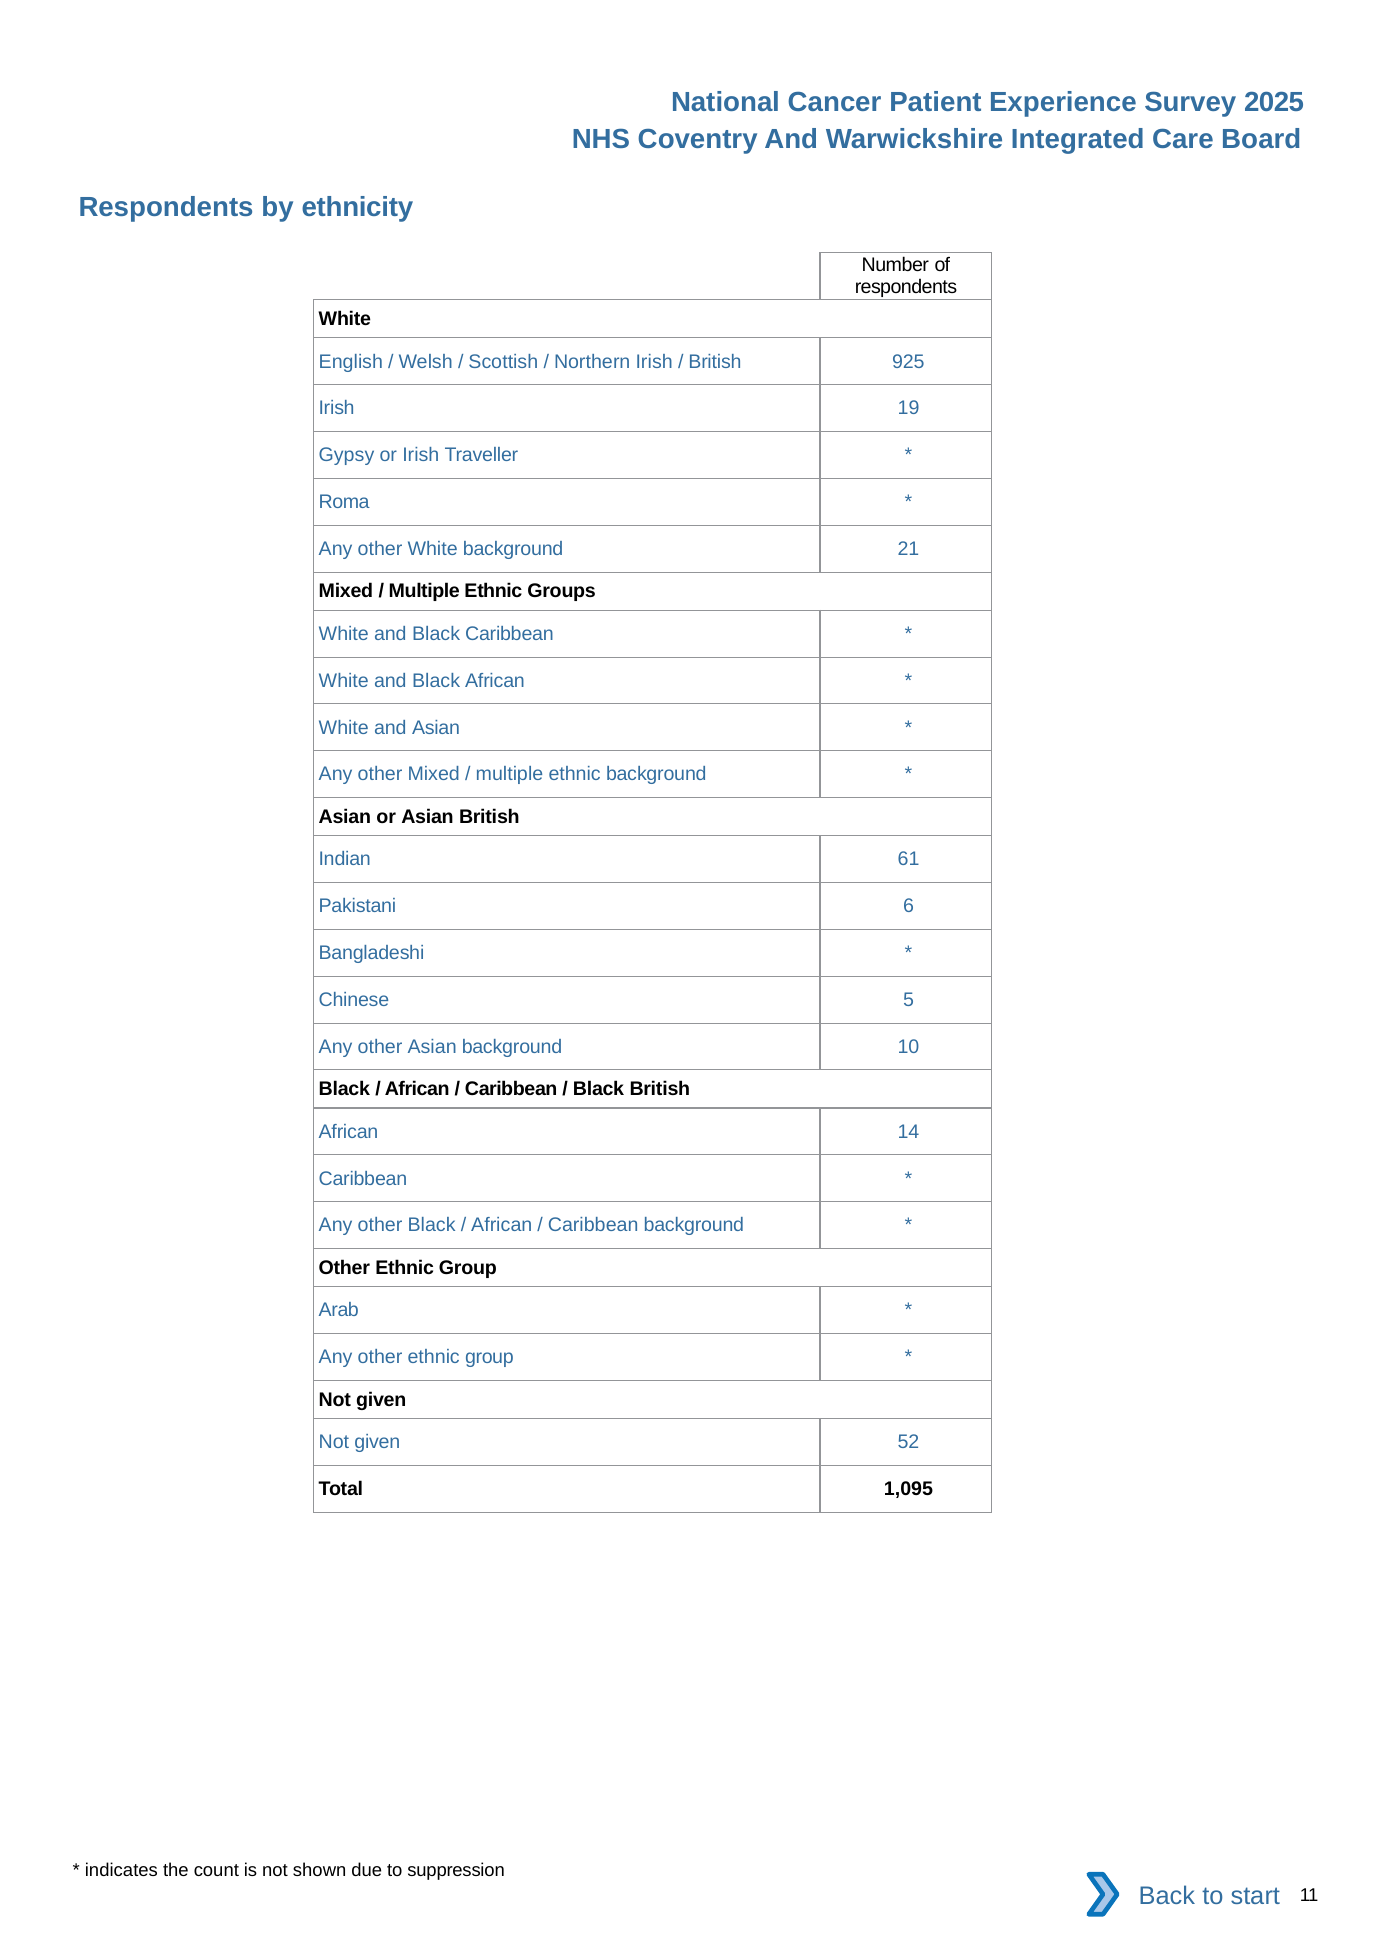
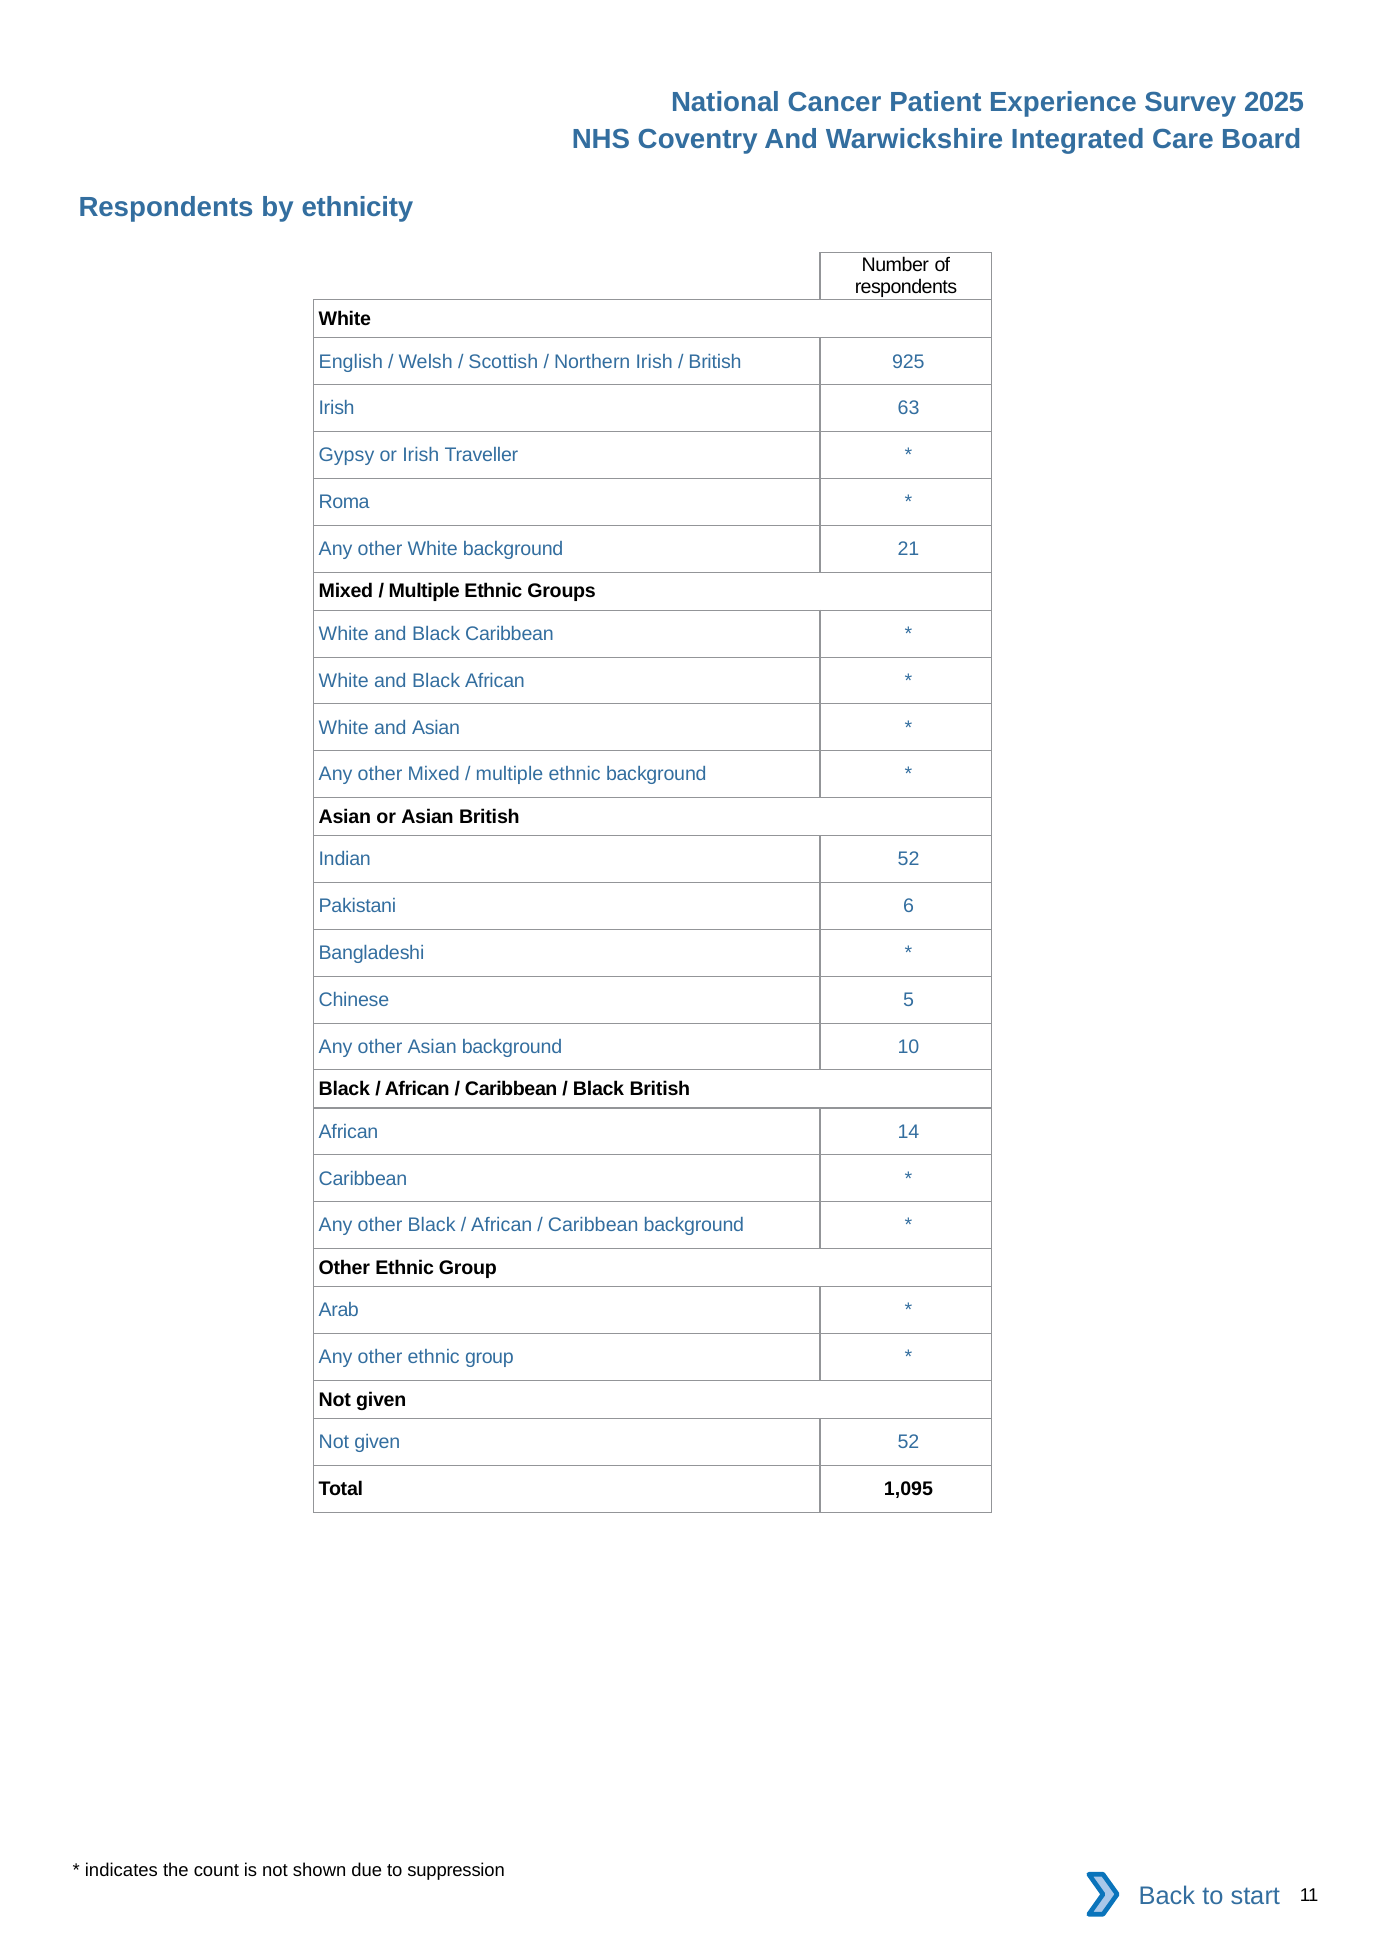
19: 19 -> 63 (909, 408)
Indian 61: 61 -> 52 (909, 859)
